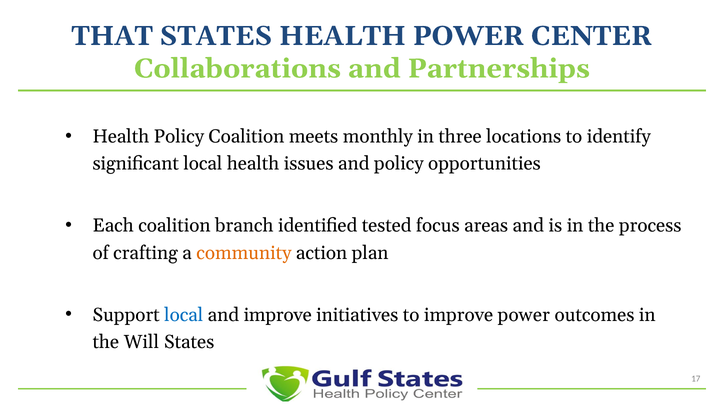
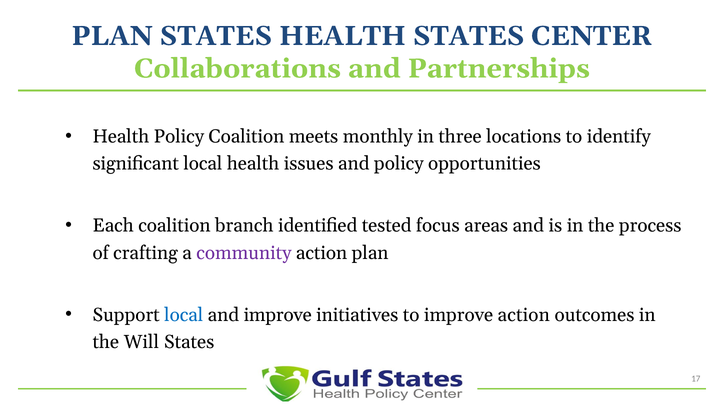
THAT: THAT -> PLAN (112, 36)
HEALTH POWER: POWER -> STATES (469, 36)
community colour: orange -> purple (244, 253)
improve power: power -> action (524, 315)
